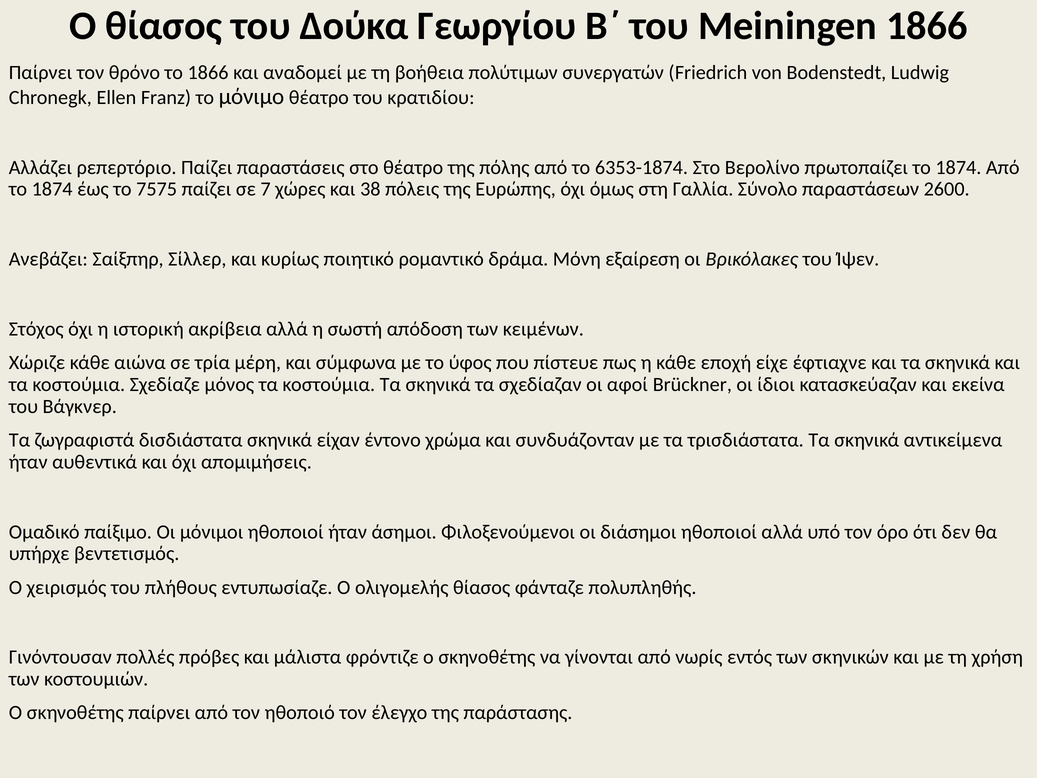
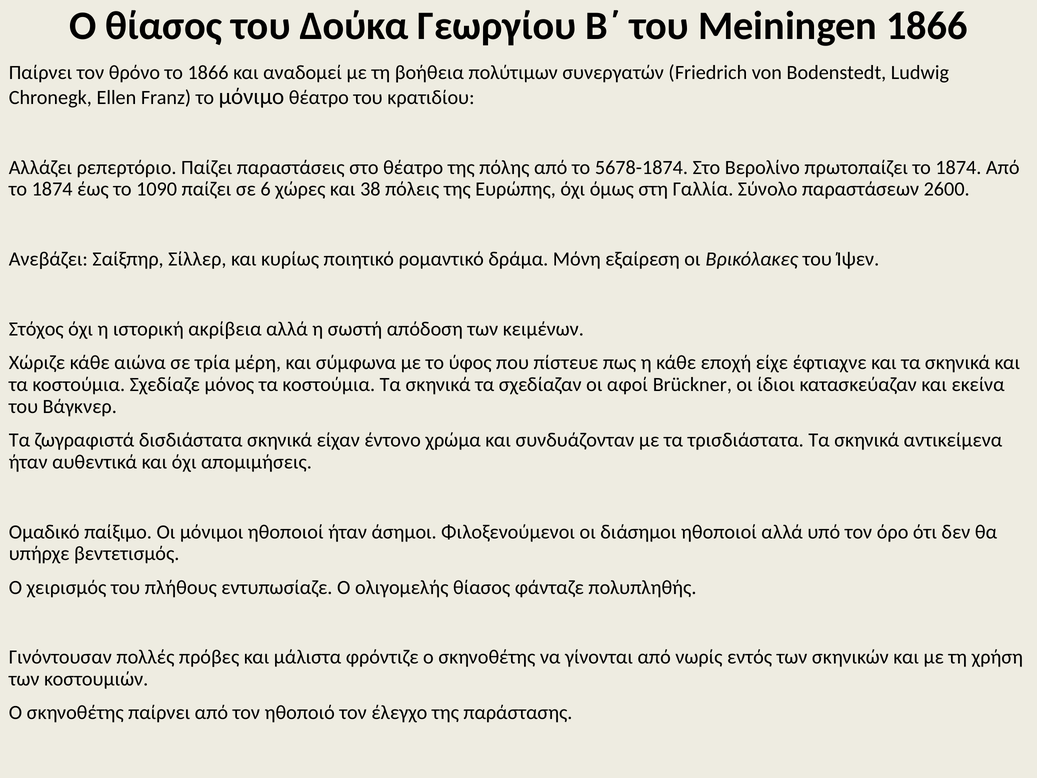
6353-1874: 6353-1874 -> 5678-1874 (641, 167)
7575: 7575 -> 1090 (157, 189)
7: 7 -> 6 (266, 189)
